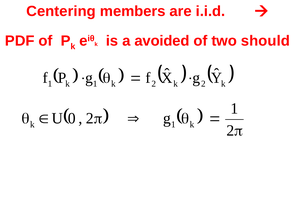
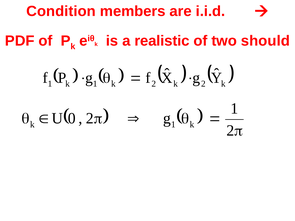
Centering: Centering -> Condition (61, 11)
avoided: avoided -> realistic (162, 41)
